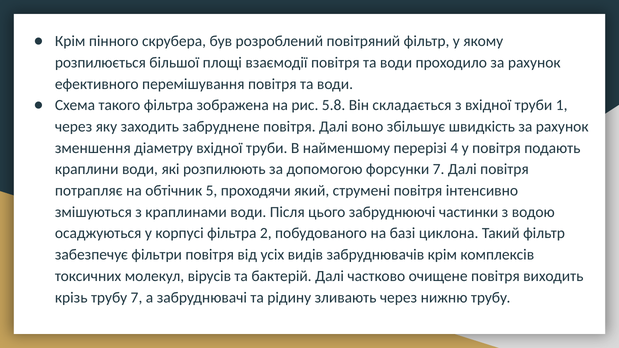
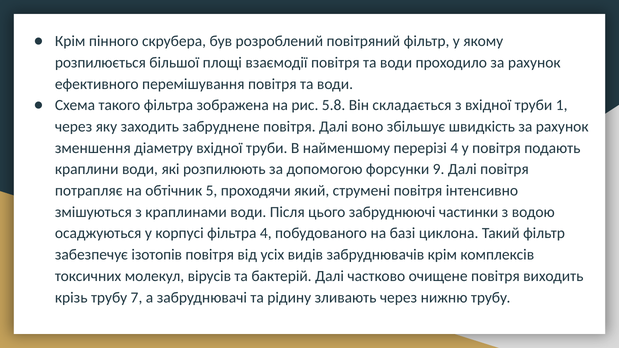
форсунки 7: 7 -> 9 (439, 169)
фільтра 2: 2 -> 4 (266, 234)
фільтри: фільтри -> ізотопів (157, 255)
